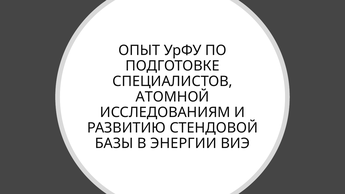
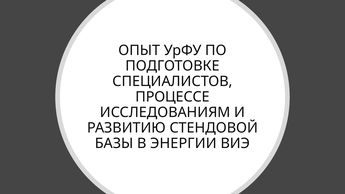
АТОМНОЙ: АТОМНОЙ -> ПРОЦЕССЕ (173, 97)
